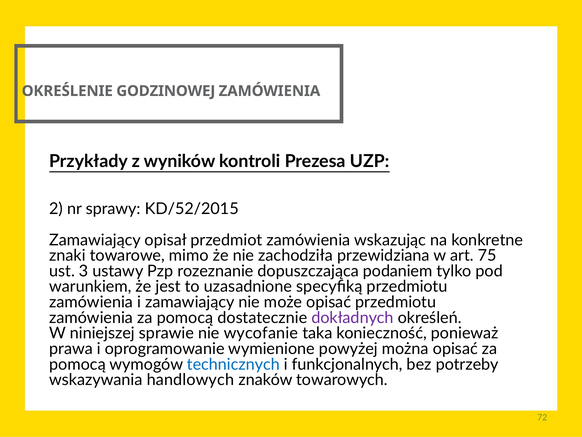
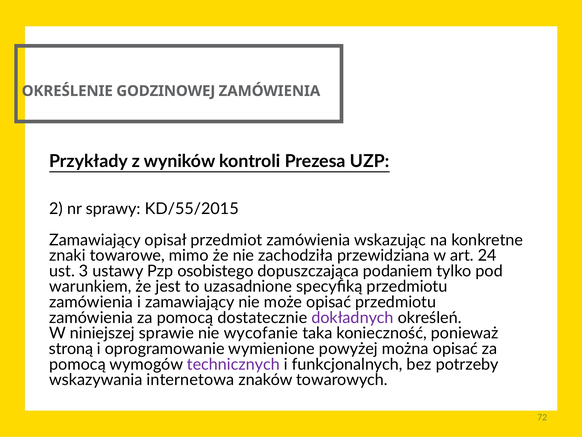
KD/52/2015: KD/52/2015 -> KD/55/2015 (192, 209)
75: 75 -> 24 (487, 255)
rozeznanie: rozeznanie -> osobistego (215, 271)
prawa: prawa -> stroną (71, 348)
technicznych colour: blue -> purple (233, 364)
handlowych: handlowych -> internetowa (190, 380)
